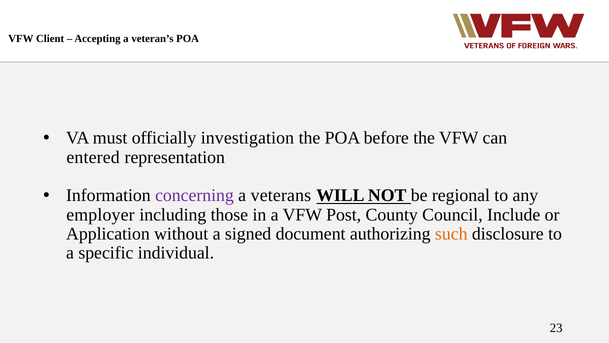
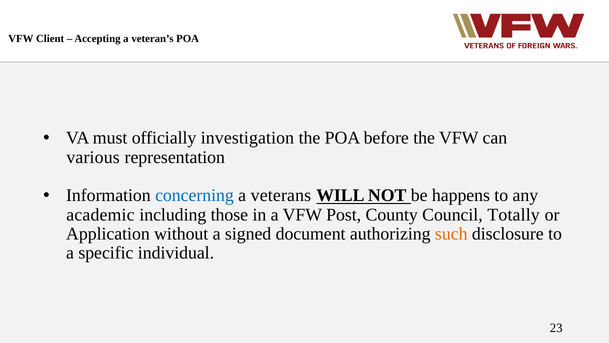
entered: entered -> various (93, 157)
concerning colour: purple -> blue (194, 195)
regional: regional -> happens (461, 195)
employer: employer -> academic (100, 214)
Include: Include -> Totally (514, 214)
